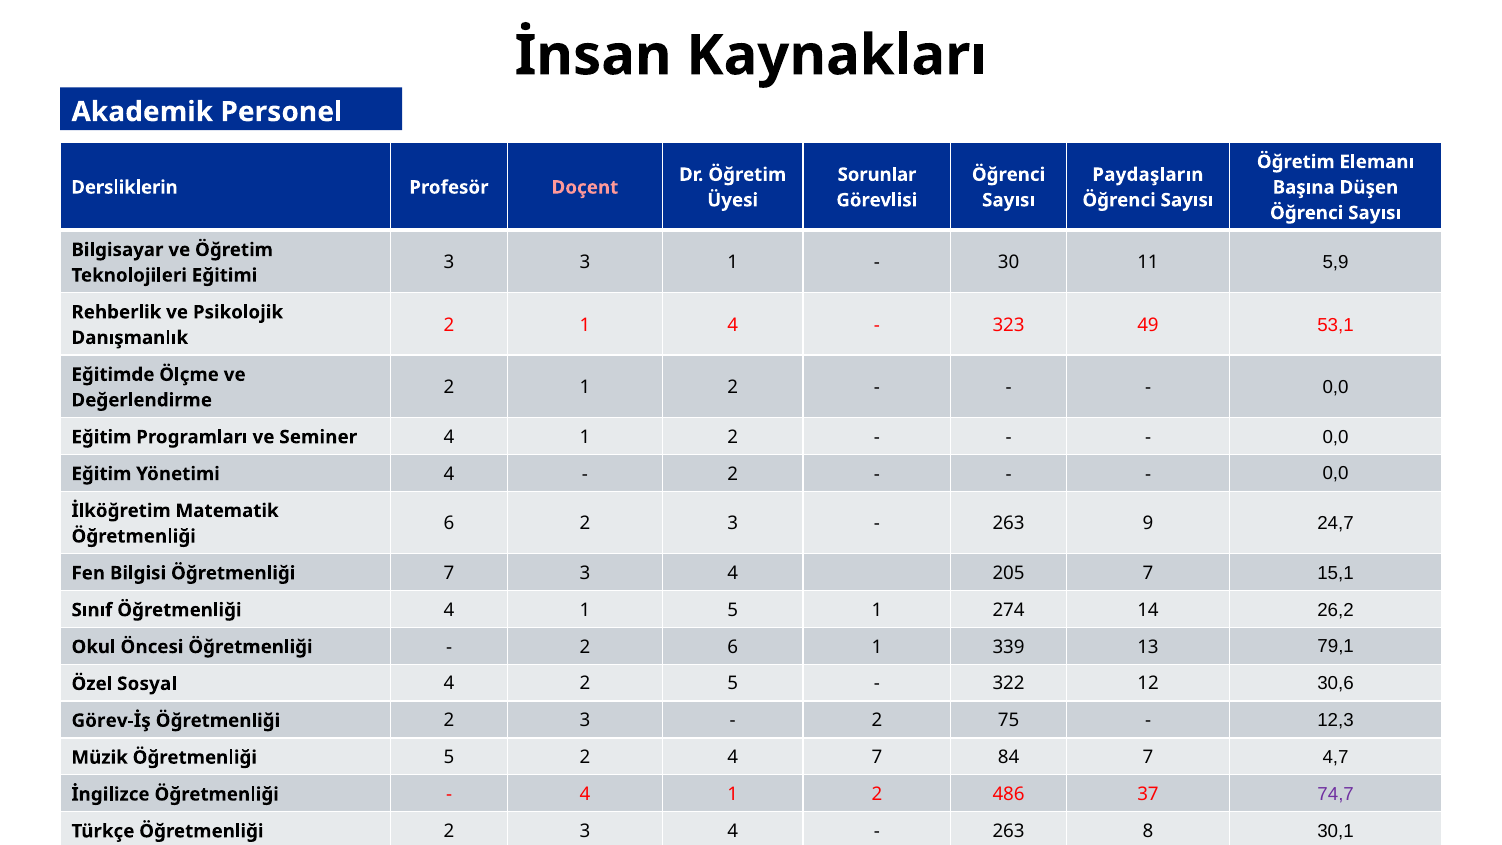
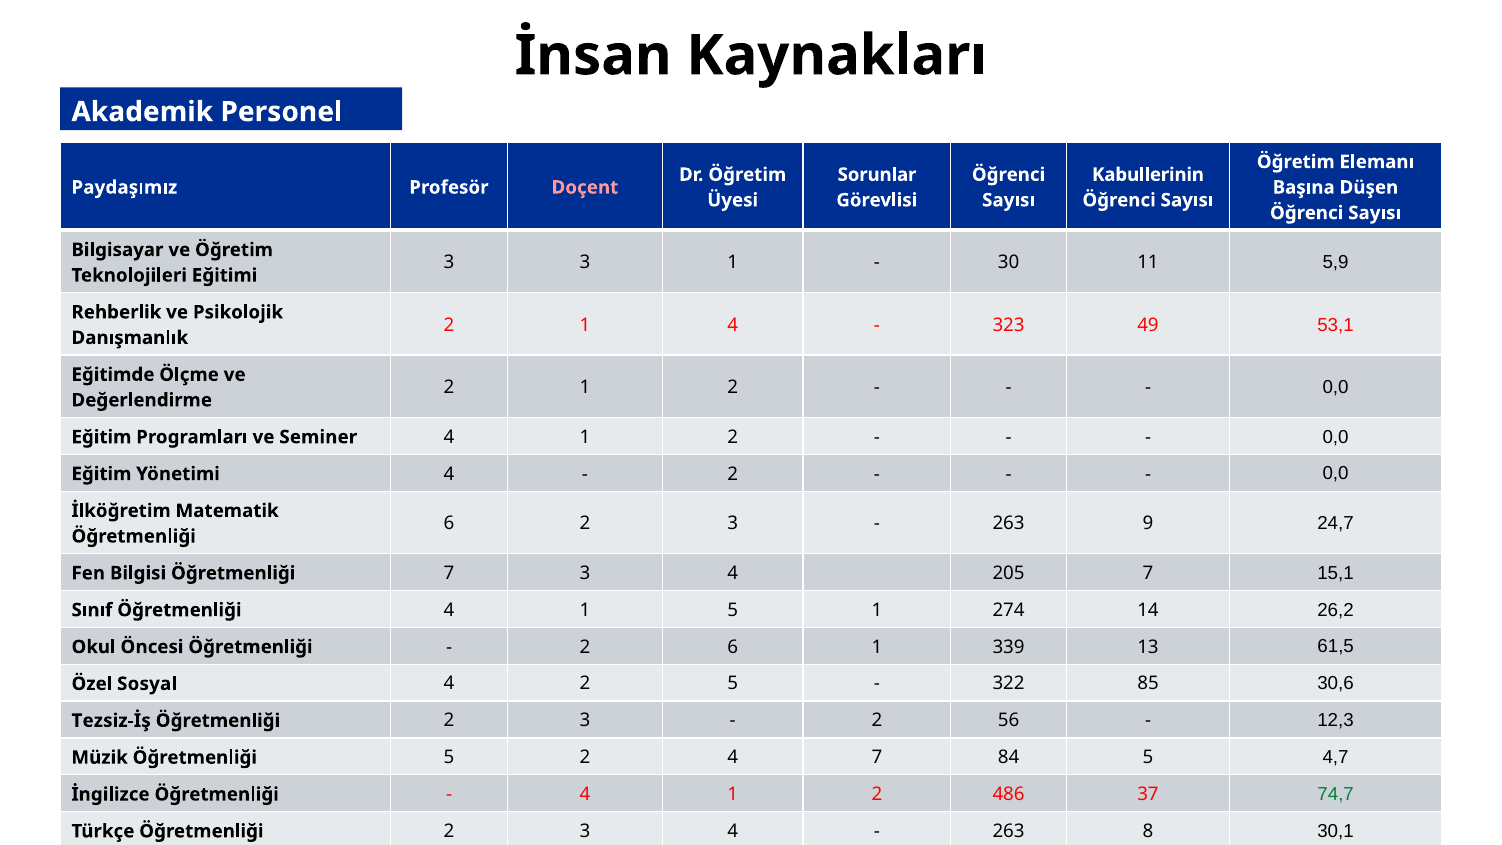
Paydaşların: Paydaşların -> Kabullerinin (1148, 175)
Dersliklerin: Dersliklerin -> Paydaşımız (124, 187)
79,1: 79,1 -> 61,5 (1336, 647)
12: 12 -> 85 (1148, 684)
Görev-İş: Görev-İş -> Tezsiz-İş (111, 721)
75: 75 -> 56 (1009, 721)
84 7: 7 -> 5 (1148, 757)
74,7 colour: purple -> green (1336, 794)
